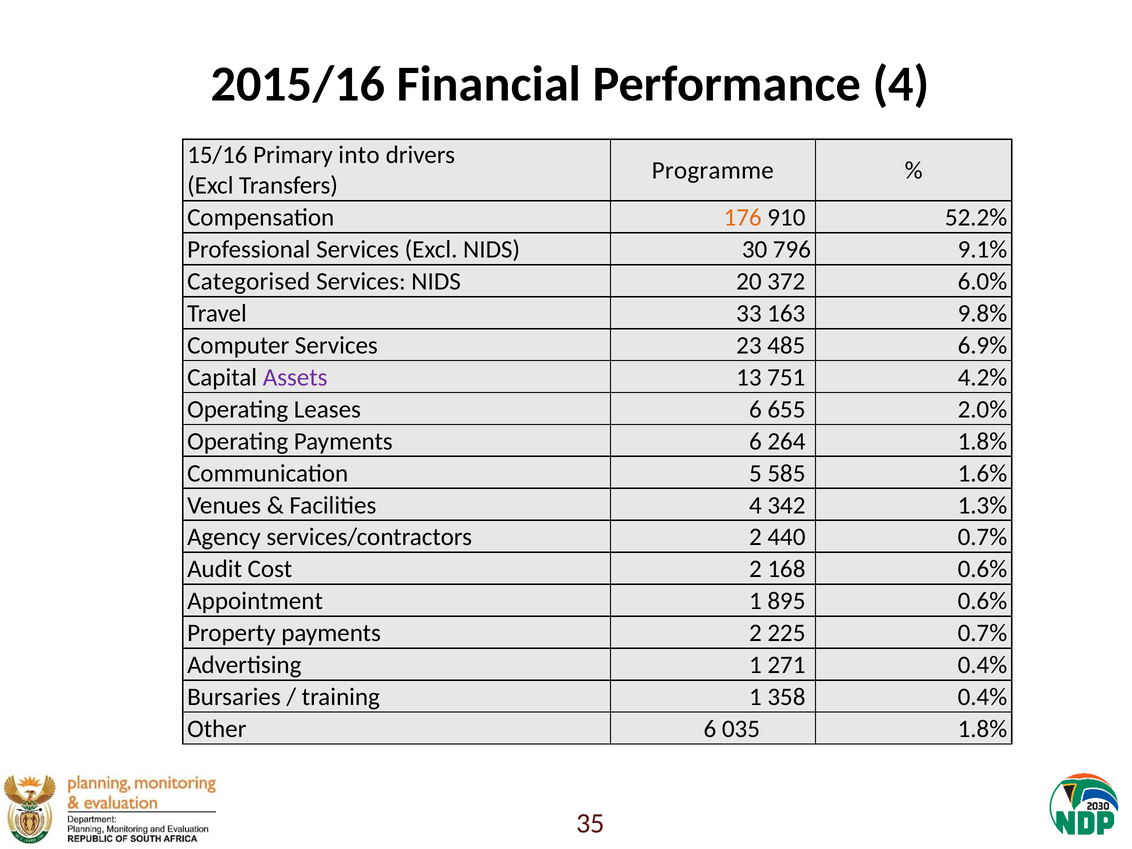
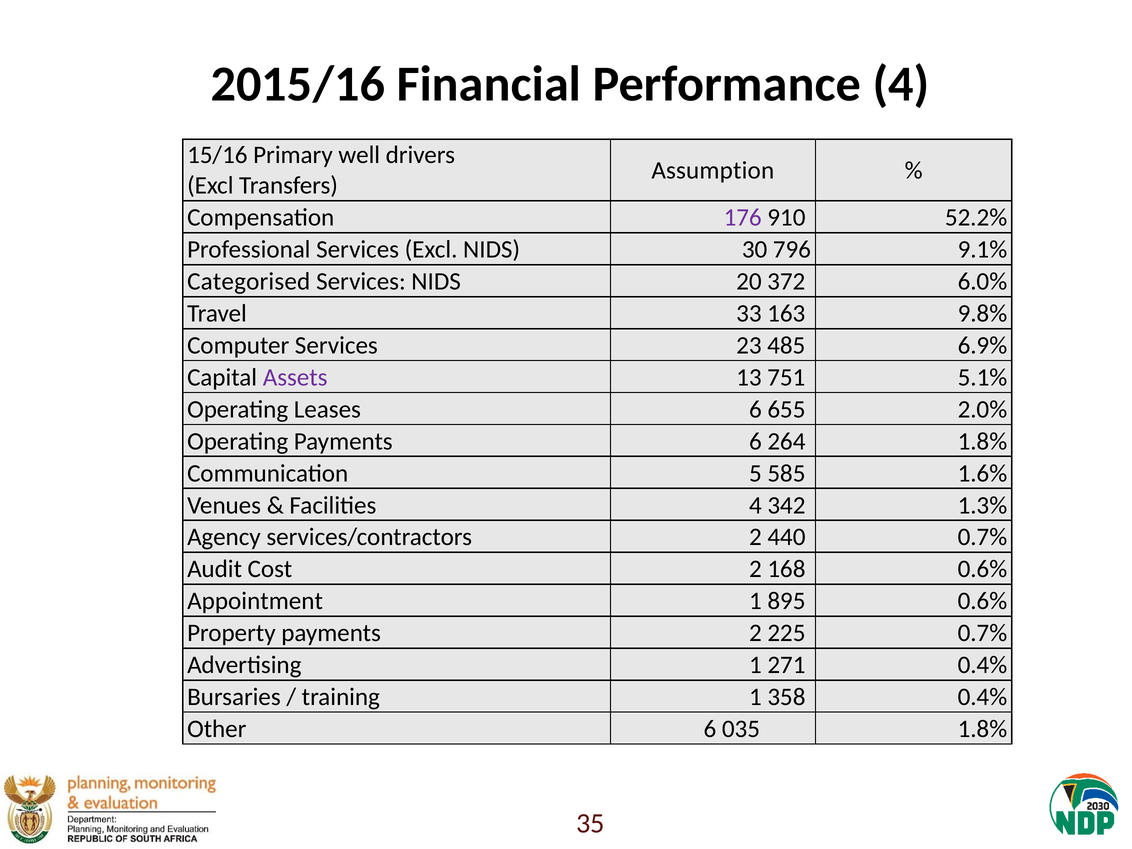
into: into -> well (359, 155)
Programme: Programme -> Assumption (713, 170)
176 colour: orange -> purple (743, 218)
4.2%: 4.2% -> 5.1% (982, 377)
